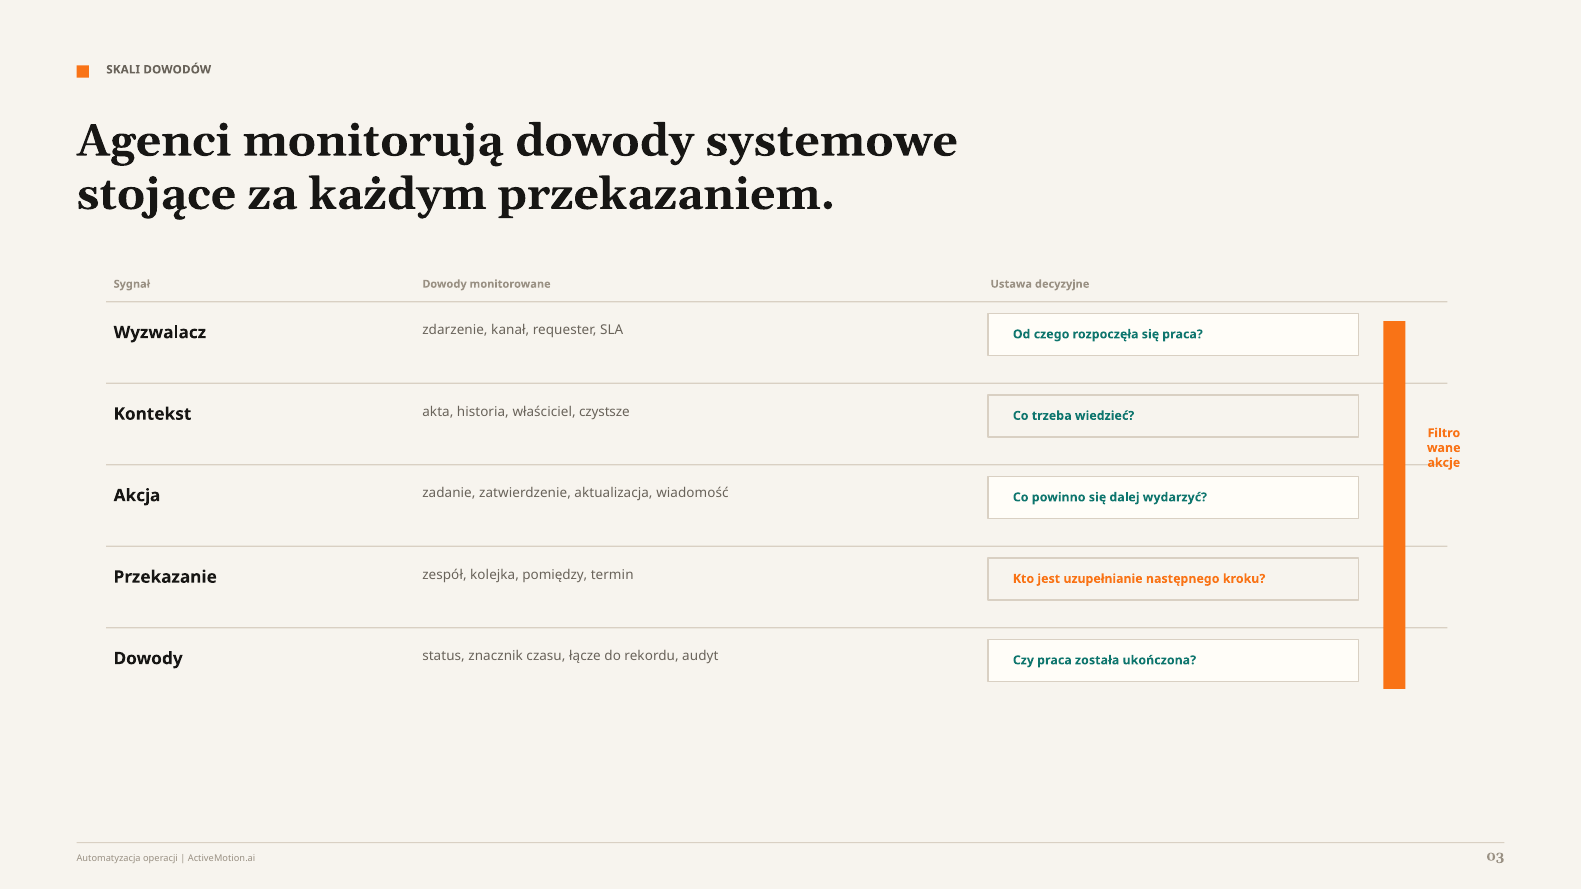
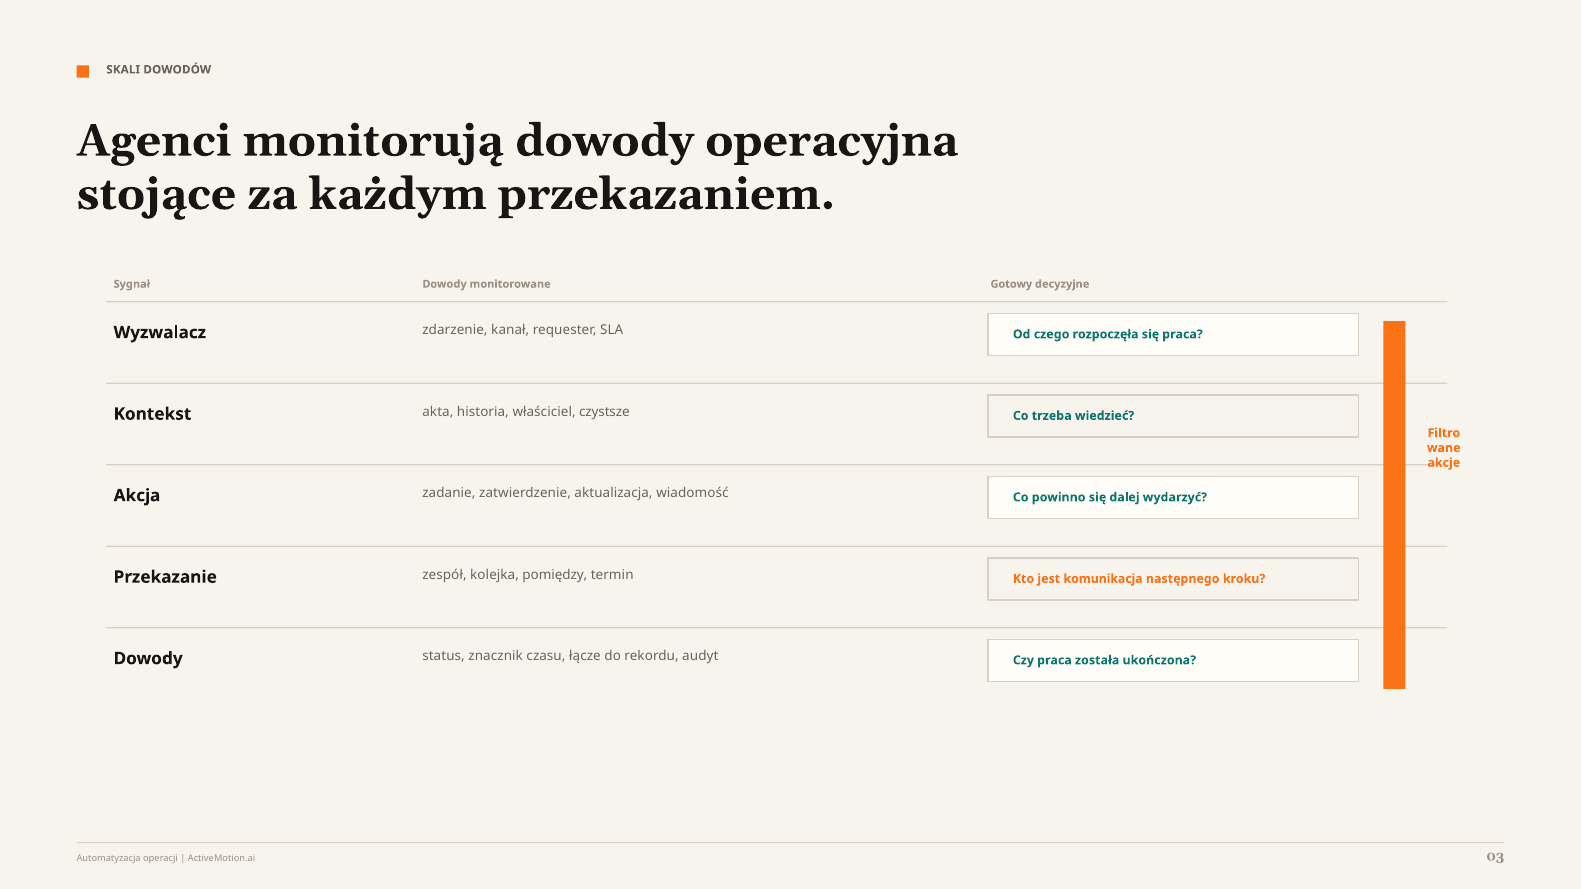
systemowe: systemowe -> operacyjna (832, 141)
Ustawa: Ustawa -> Gotowy (1011, 284)
uzupełnianie: uzupełnianie -> komunikacja (1103, 579)
